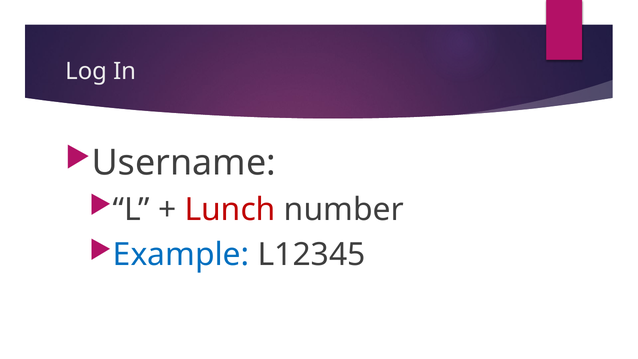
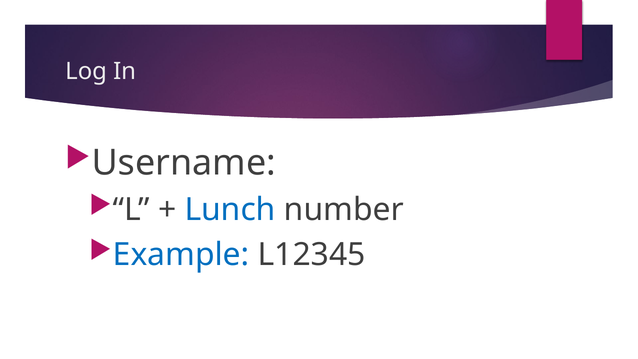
Lunch colour: red -> blue (230, 210)
